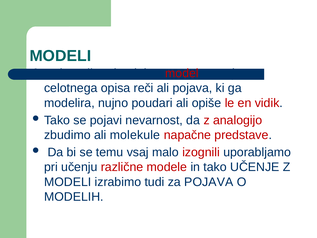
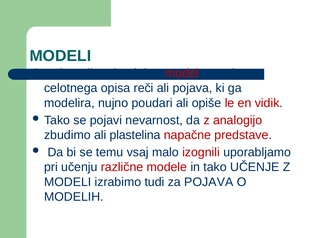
molekule: molekule -> plastelina (135, 135)
